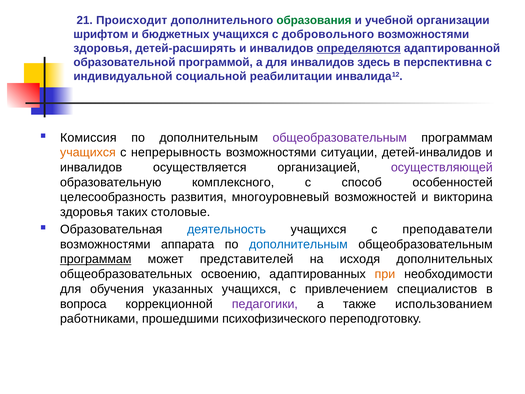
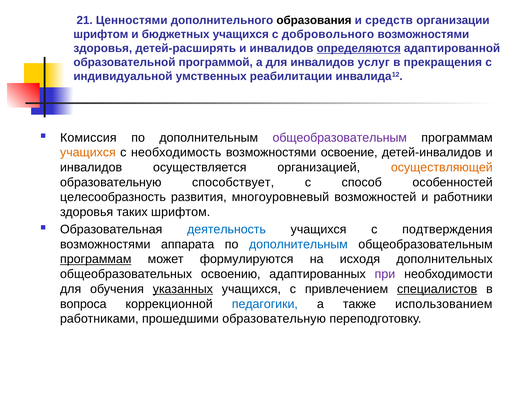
Происходит: Происходит -> Ценностями (132, 20)
образования colour: green -> black (314, 20)
учебной: учебной -> средств (389, 20)
здесь: здесь -> услуг (374, 62)
перспективна: перспективна -> прекращения (443, 62)
социальной: социальной -> умственных (211, 76)
непрерывность: непрерывность -> необходимость (176, 152)
ситуации: ситуации -> освоение (349, 152)
осуществляющей colour: purple -> orange (442, 167)
комплексного: комплексного -> способствует (233, 182)
викторина: викторина -> работники (463, 197)
таких столовые: столовые -> шрифтом (181, 212)
преподаватели: преподаватели -> подтверждения (447, 229)
представителей: представителей -> формулируются (247, 259)
при colour: orange -> purple (385, 274)
указанных underline: none -> present (183, 289)
специалистов underline: none -> present (437, 289)
педагогики colour: purple -> blue (265, 304)
прошедшими психофизического: психофизического -> образовательную (274, 319)
